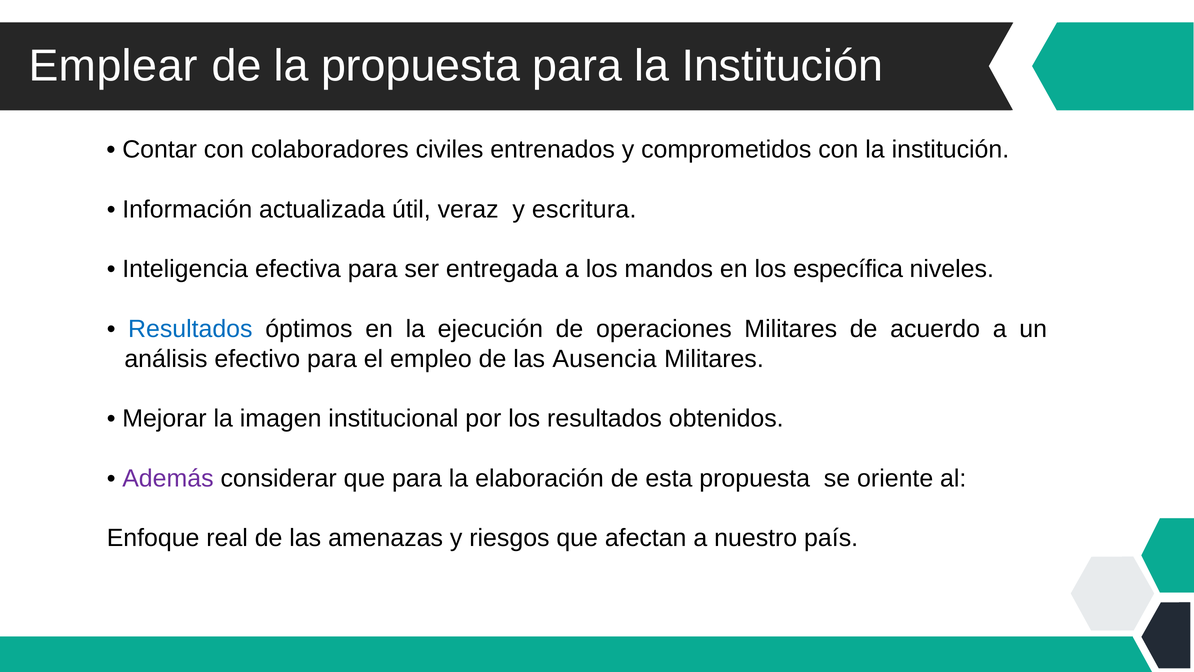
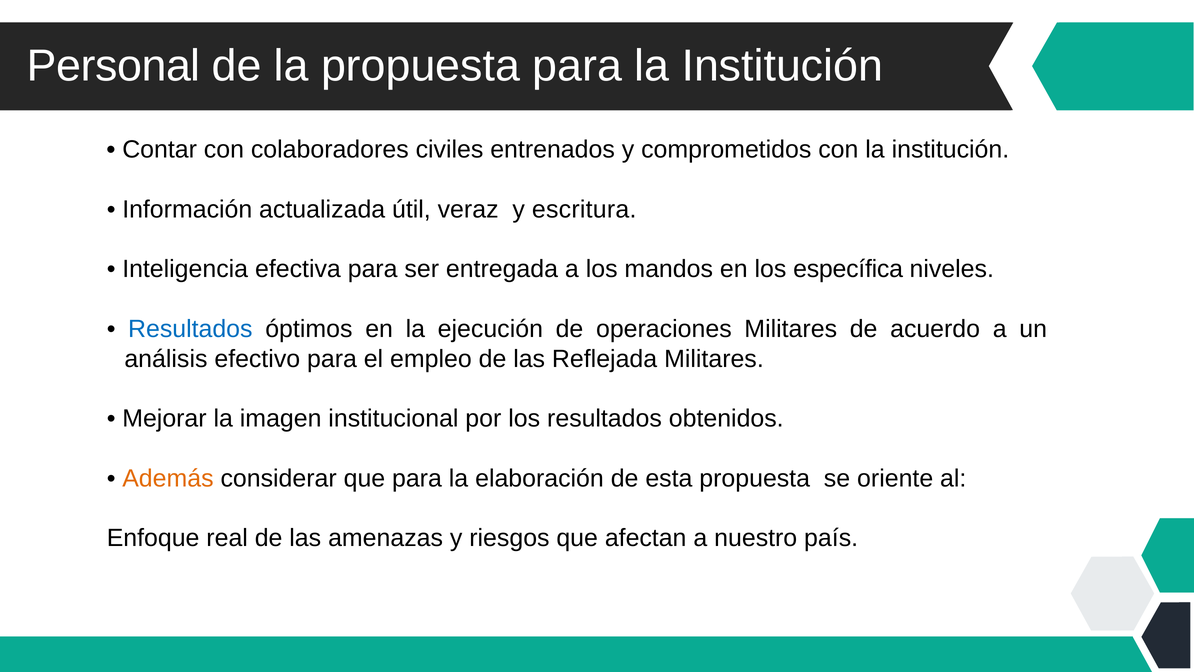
Emplear: Emplear -> Personal (114, 66)
Ausencia: Ausencia -> Reflejada (605, 359)
Además colour: purple -> orange (168, 478)
